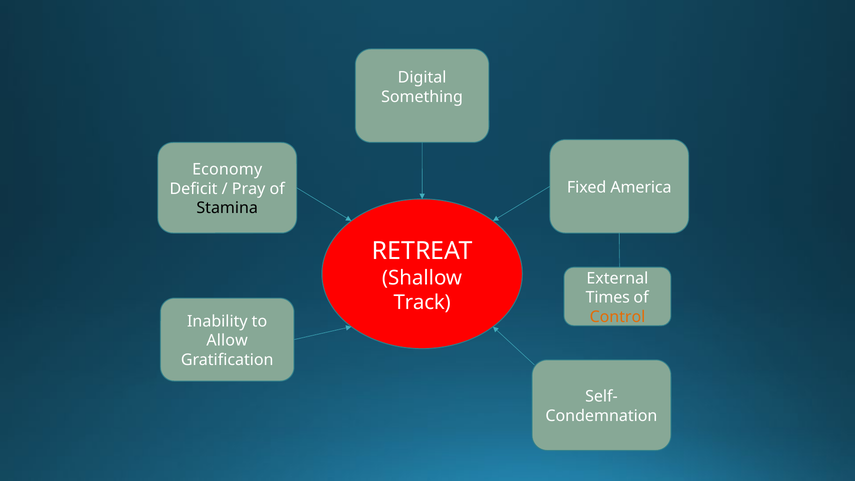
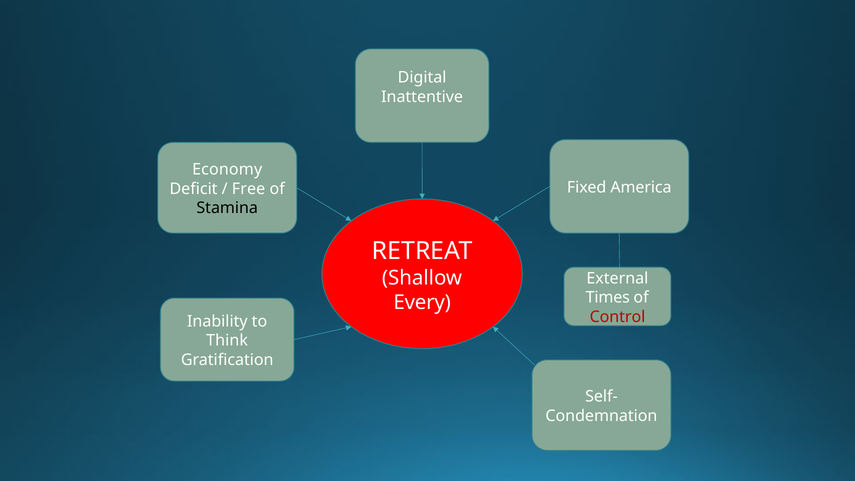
Something: Something -> Inattentive (422, 97)
Pray: Pray -> Free (249, 189)
Track: Track -> Every (422, 302)
Control colour: orange -> red (617, 317)
Allow: Allow -> Think (227, 341)
